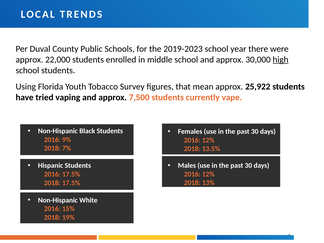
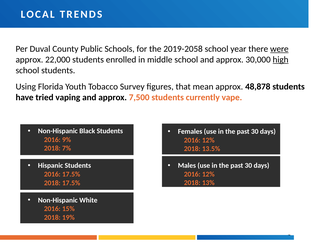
2019-2023: 2019-2023 -> 2019-2058 (183, 49)
were underline: none -> present (279, 49)
25,922: 25,922 -> 48,878 (258, 87)
